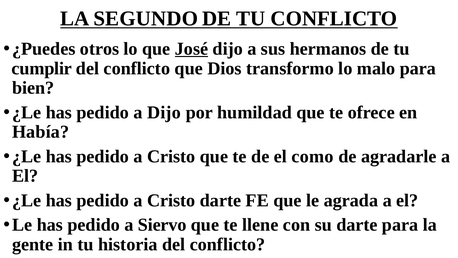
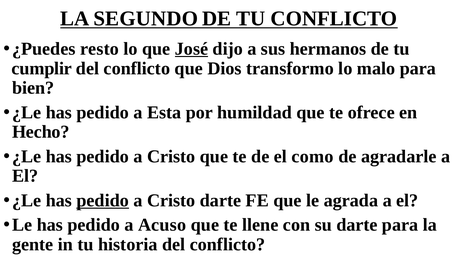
otros: otros -> resto (100, 49)
a Dijo: Dijo -> Esta (164, 112)
Había: Había -> Hecho (41, 132)
pedido underline: none -> present (103, 200)
Siervo: Siervo -> Acuso (162, 224)
